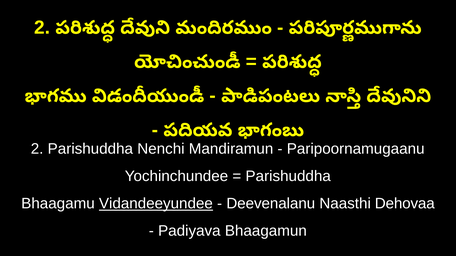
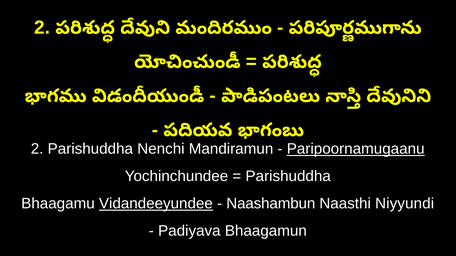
Paripoornamugaanu underline: none -> present (356, 149)
Deevenalanu: Deevenalanu -> Naashambun (271, 204)
Dehovaa: Dehovaa -> Niyyundi (405, 204)
